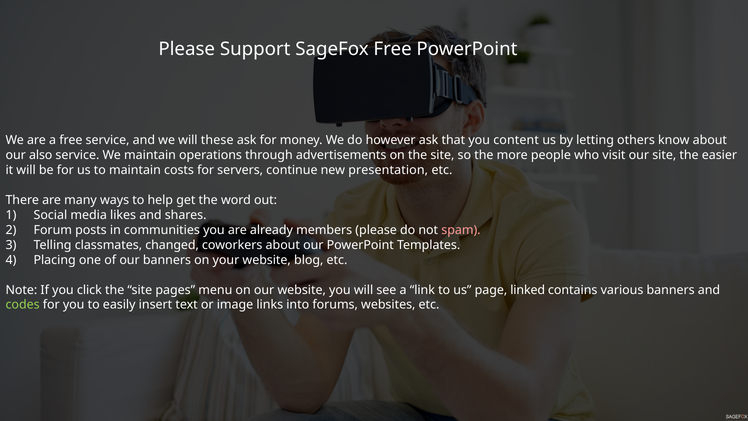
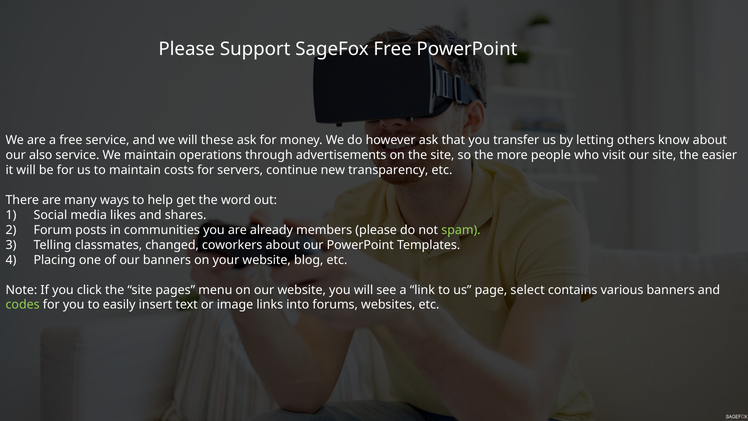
content: content -> transfer (516, 140)
presentation: presentation -> transparency (388, 170)
spam colour: pink -> light green (461, 230)
linked: linked -> select (528, 290)
